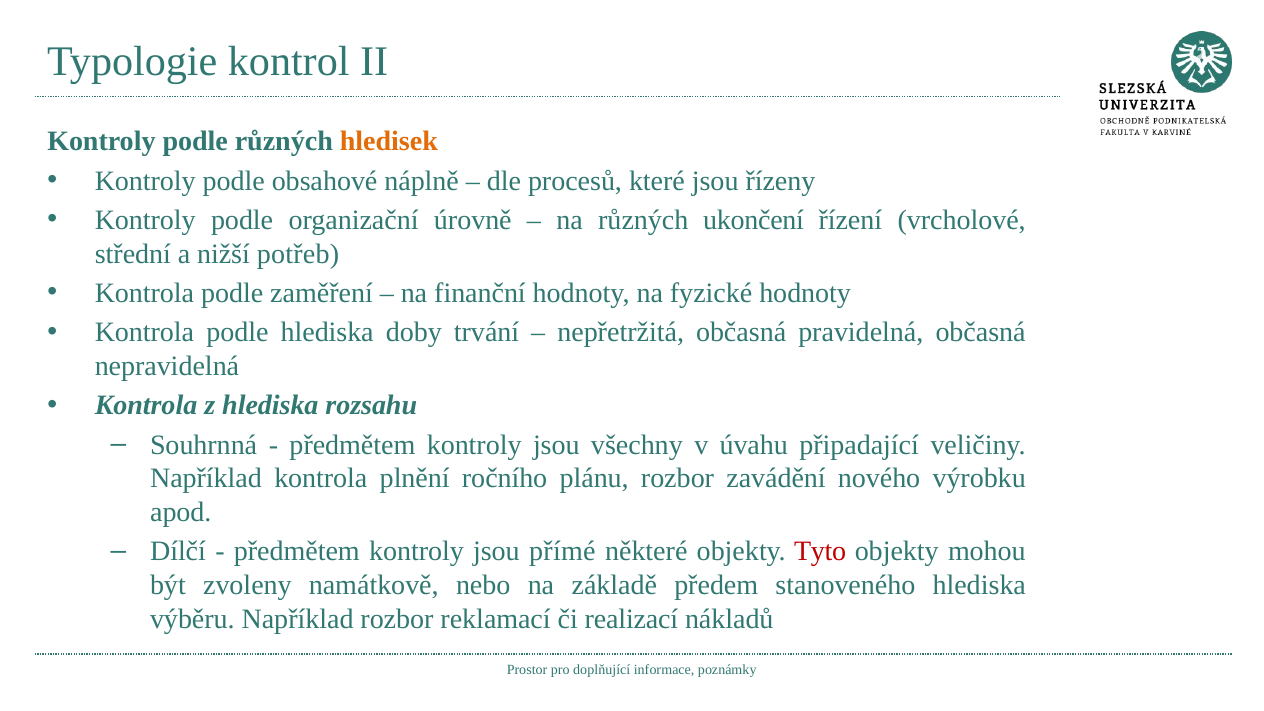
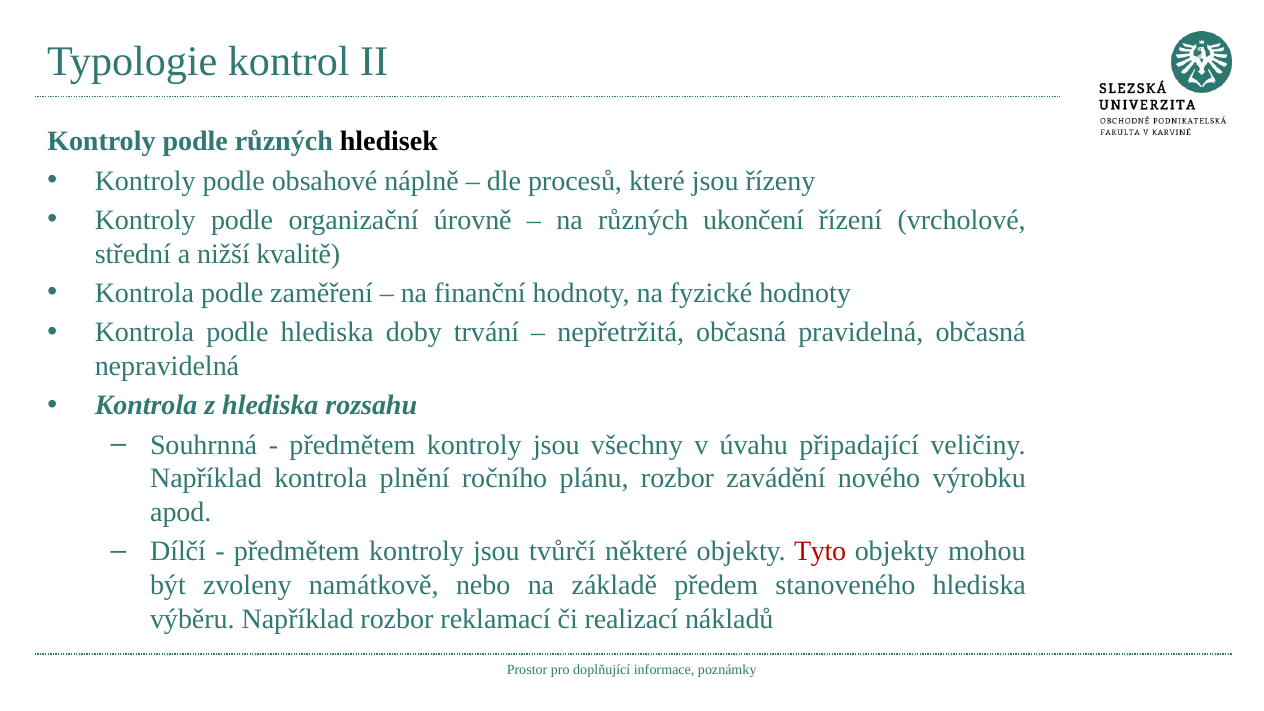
hledisek colour: orange -> black (389, 142)
potřeb: potřeb -> kvalitě (298, 254)
přímé: přímé -> tvůrčí (562, 552)
